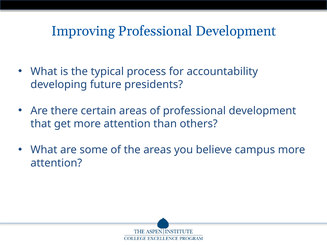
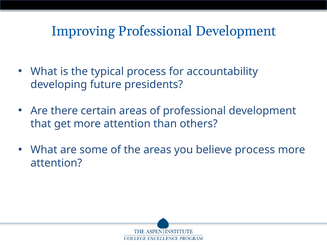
believe campus: campus -> process (255, 150)
